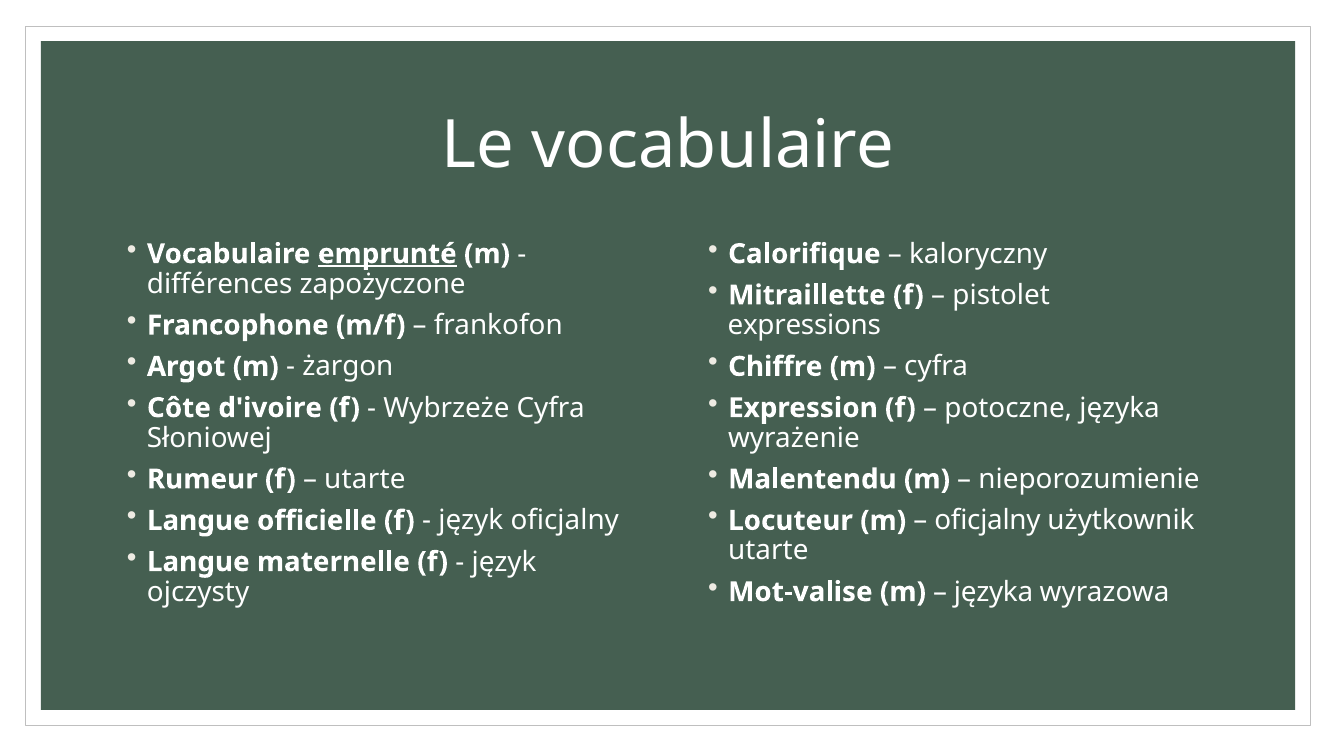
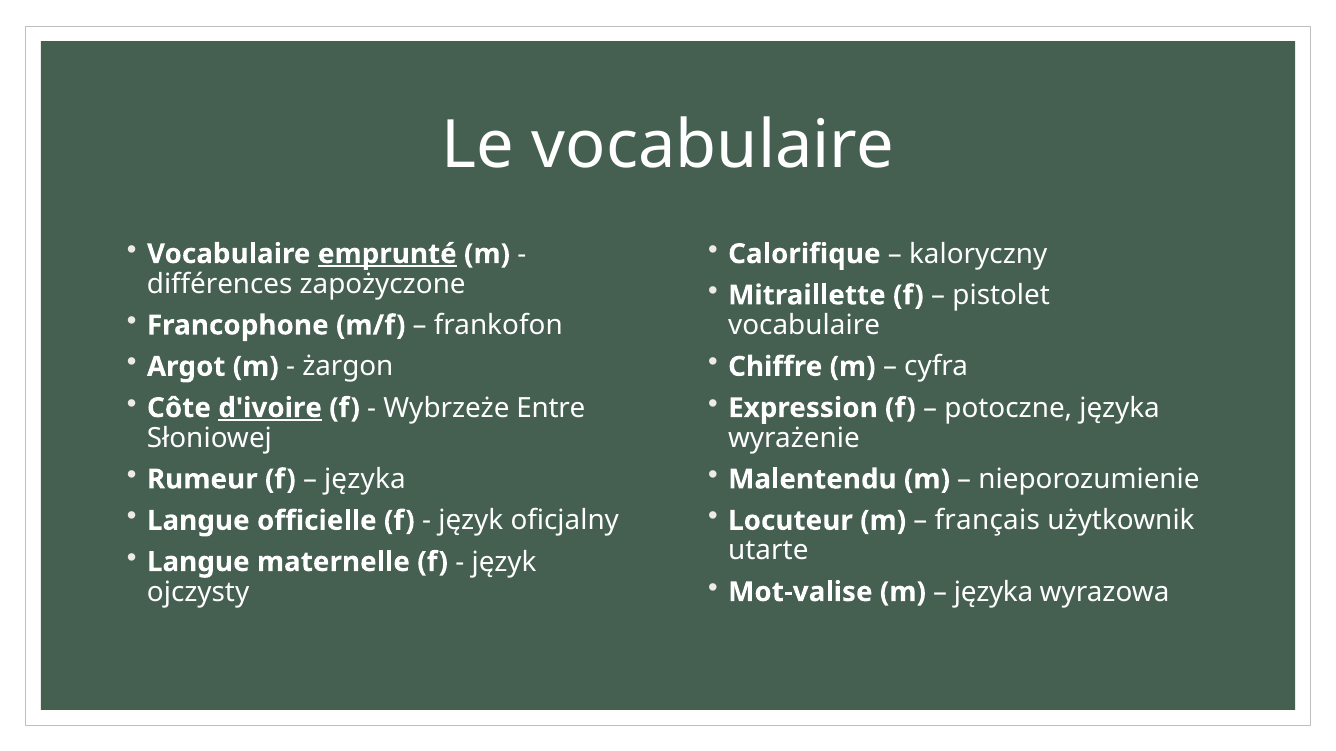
expressions: expressions -> vocabulaire (804, 326)
d'ivoire underline: none -> present (270, 408)
Wybrzeże Cyfra: Cyfra -> Entre (551, 408)
utarte: utarte -> języka (365, 480)
oficjalny: oficjalny -> français (987, 521)
